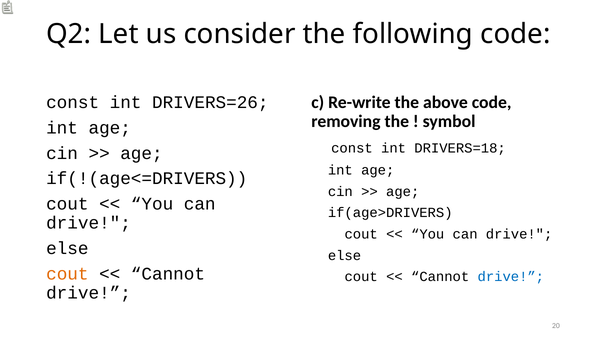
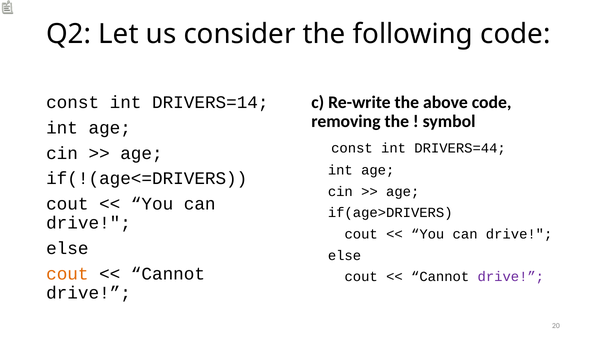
DRIVERS=26: DRIVERS=26 -> DRIVERS=14 (210, 102)
DRIVERS=18: DRIVERS=18 -> DRIVERS=44 (460, 148)
drive colour: blue -> purple (511, 277)
